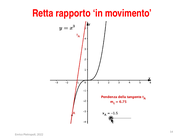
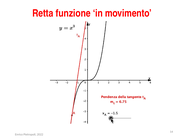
rapporto: rapporto -> funzione (73, 13)
